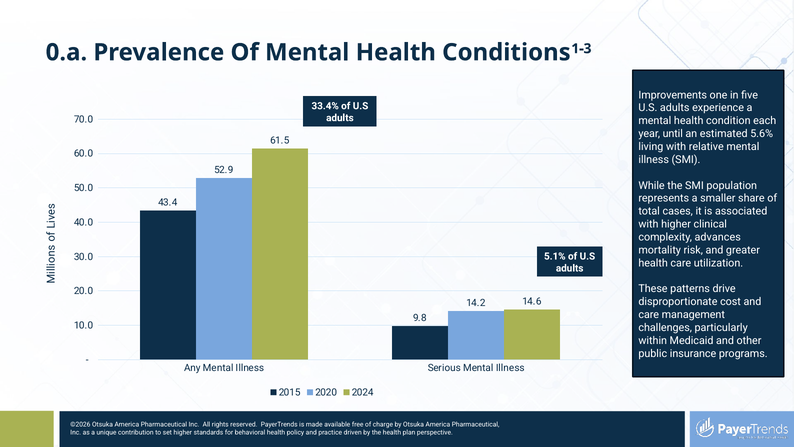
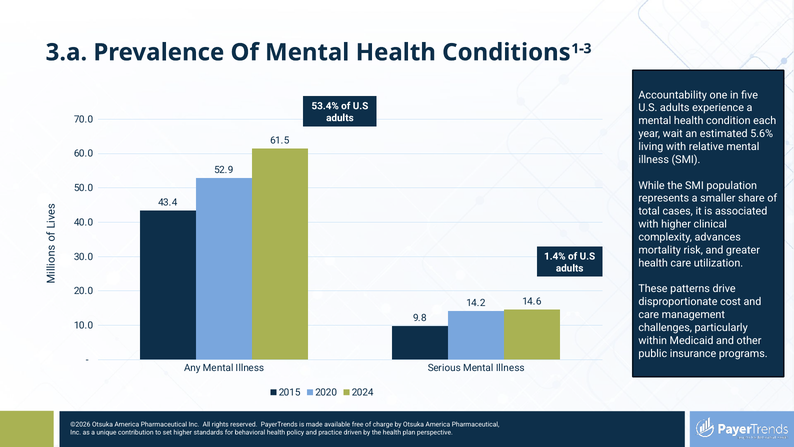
0.a: 0.a -> 3.a (66, 52)
Improvements: Improvements -> Accountability (673, 95)
33.4%: 33.4% -> 53.4% (325, 106)
until: until -> wait (673, 134)
5.1%: 5.1% -> 1.4% (555, 256)
